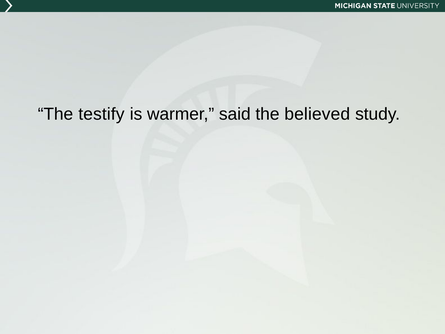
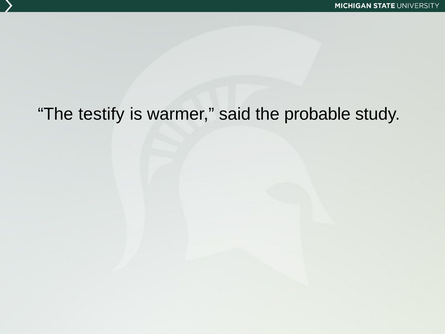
believed: believed -> probable (317, 114)
